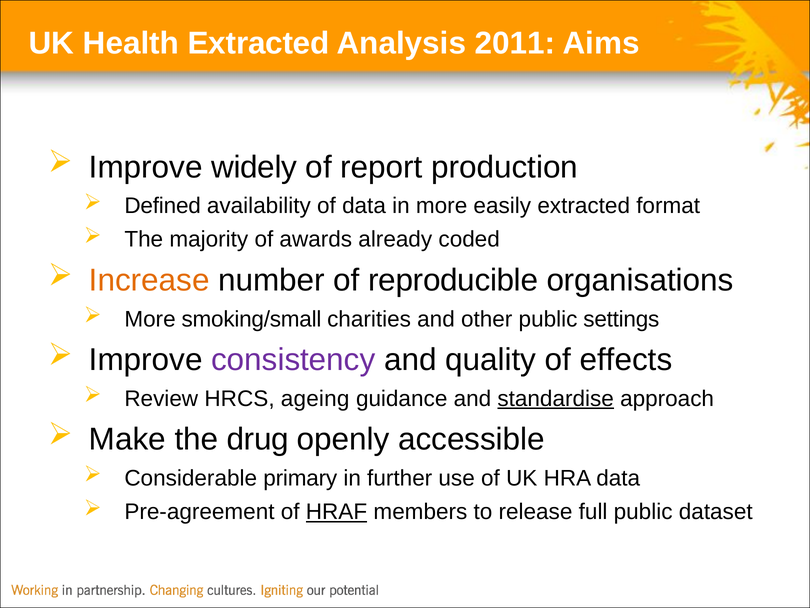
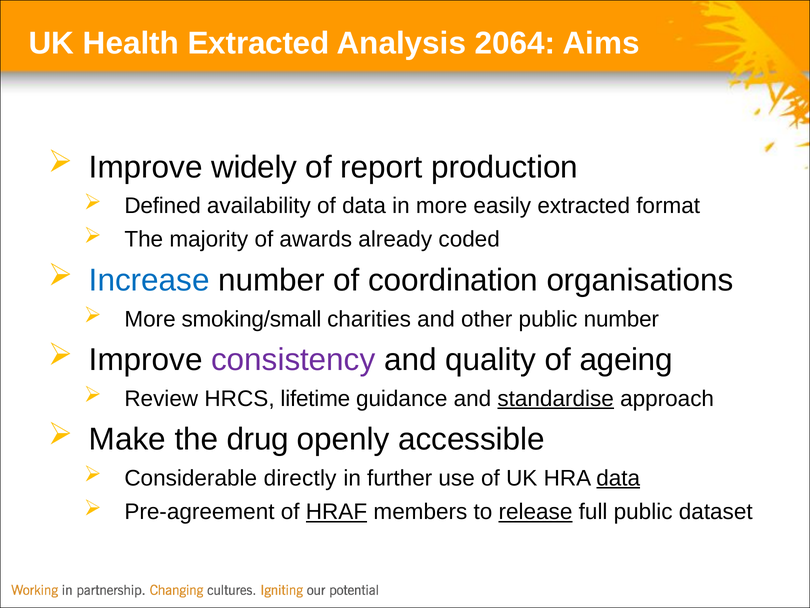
2011: 2011 -> 2064 (515, 43)
Increase colour: orange -> blue (149, 280)
reproducible: reproducible -> coordination (453, 280)
public settings: settings -> number (621, 319)
effects: effects -> ageing (626, 360)
ageing: ageing -> lifetime (315, 398)
primary: primary -> directly (300, 478)
data underline: none -> present (618, 478)
release underline: none -> present (535, 512)
